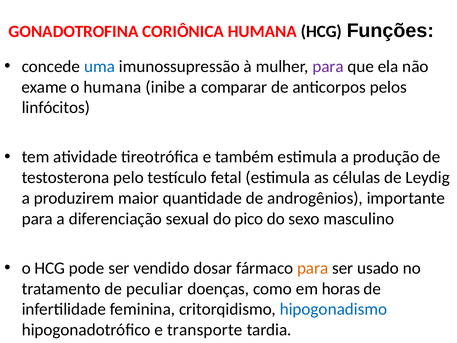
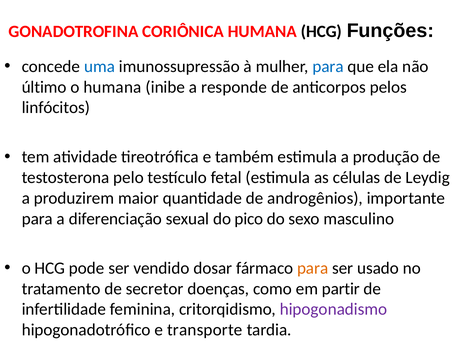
para colour: purple -> blue (328, 66)
exame: exame -> último (44, 87)
comparar: comparar -> responde (234, 87)
peculiar: peculiar -> secretor (155, 288)
horas: horas -> partir (341, 288)
hipogonadismo colour: blue -> purple (333, 309)
